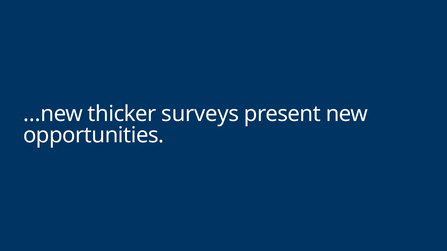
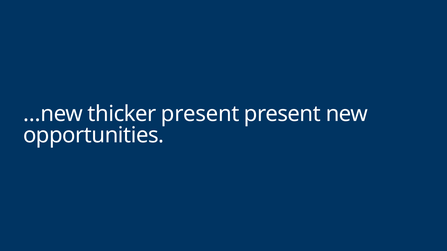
thicker surveys: surveys -> present (200, 114)
